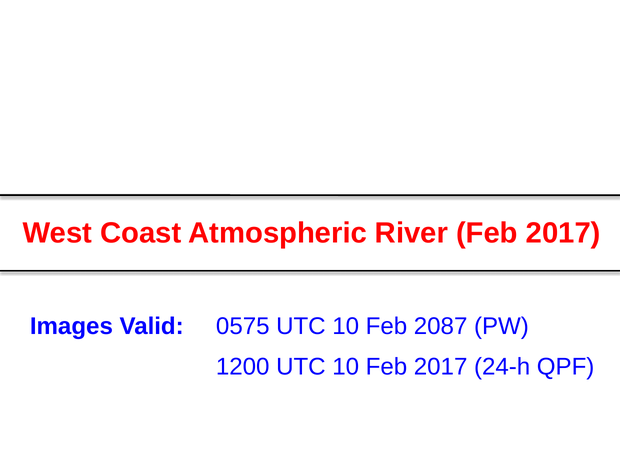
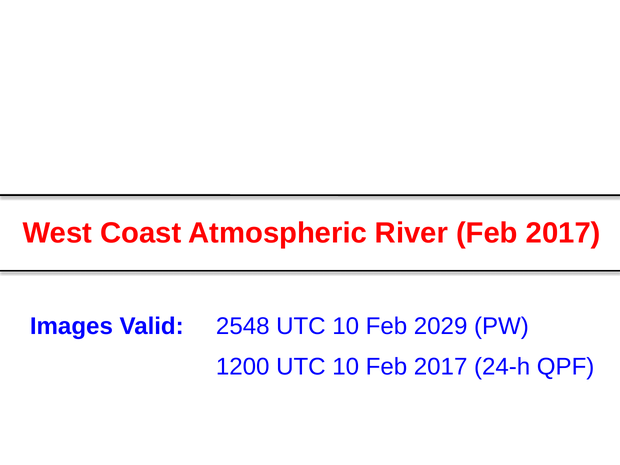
0575: 0575 -> 2548 (243, 326)
2087: 2087 -> 2029 (441, 326)
